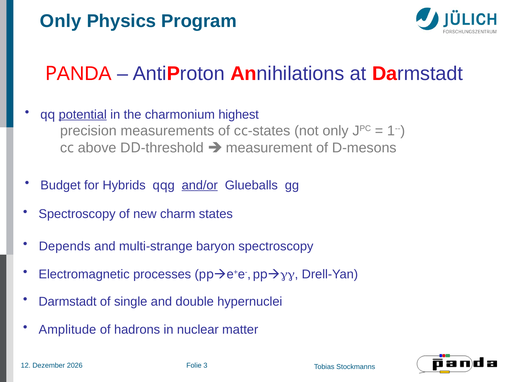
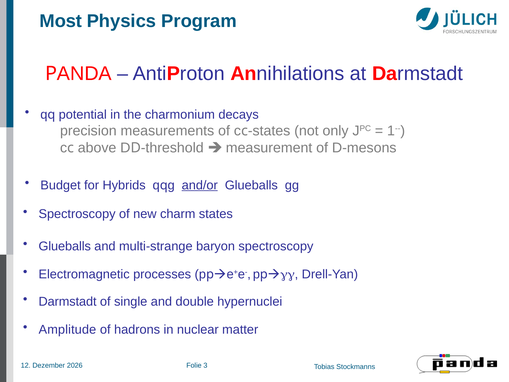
Only: Only -> Most (61, 21)
potential underline: present -> none (83, 114)
highest: highest -> decays (239, 114)
Depends: Depends -> Glueballs (65, 246)
